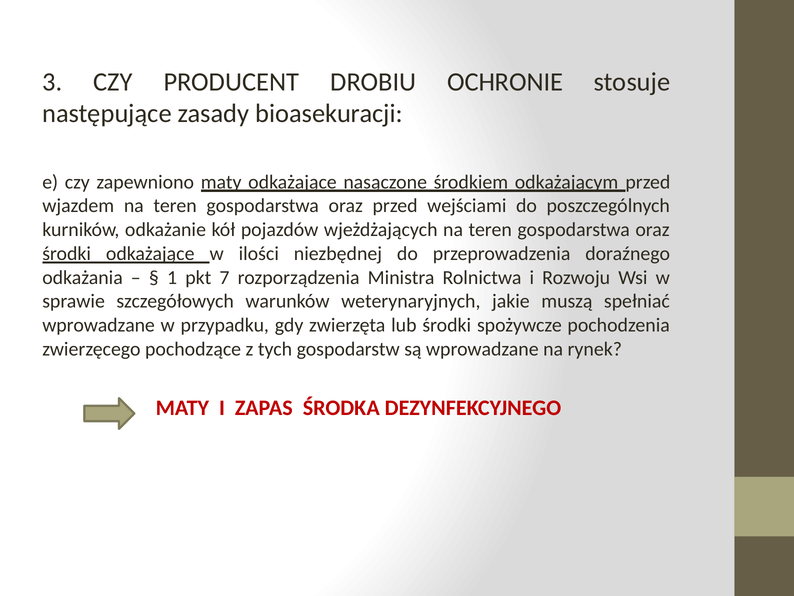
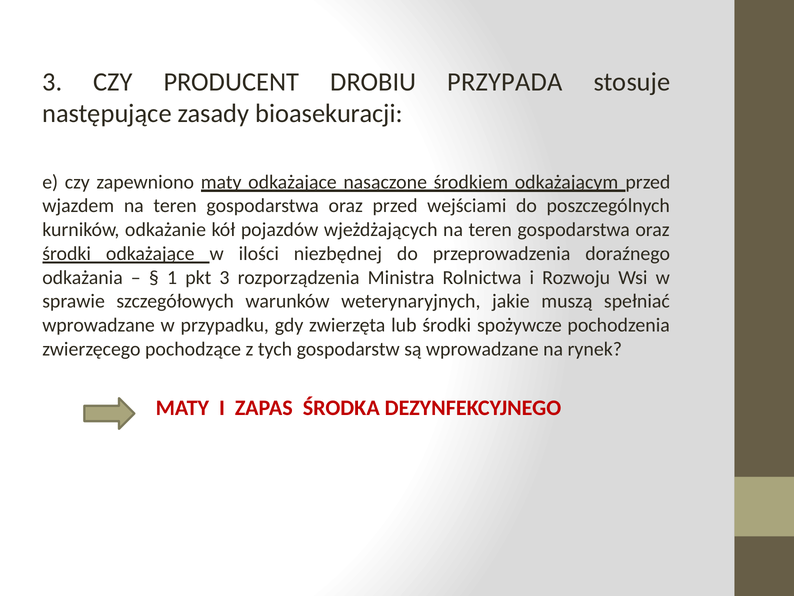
OCHRONIE: OCHRONIE -> PRZYPADA (505, 82)
pkt 7: 7 -> 3 (224, 277)
